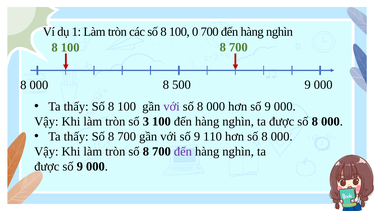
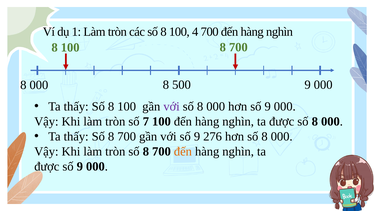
0: 0 -> 4 (195, 32)
3: 3 -> 7 (146, 121)
110: 110 -> 276 (213, 136)
đến colour: purple -> orange (183, 151)
